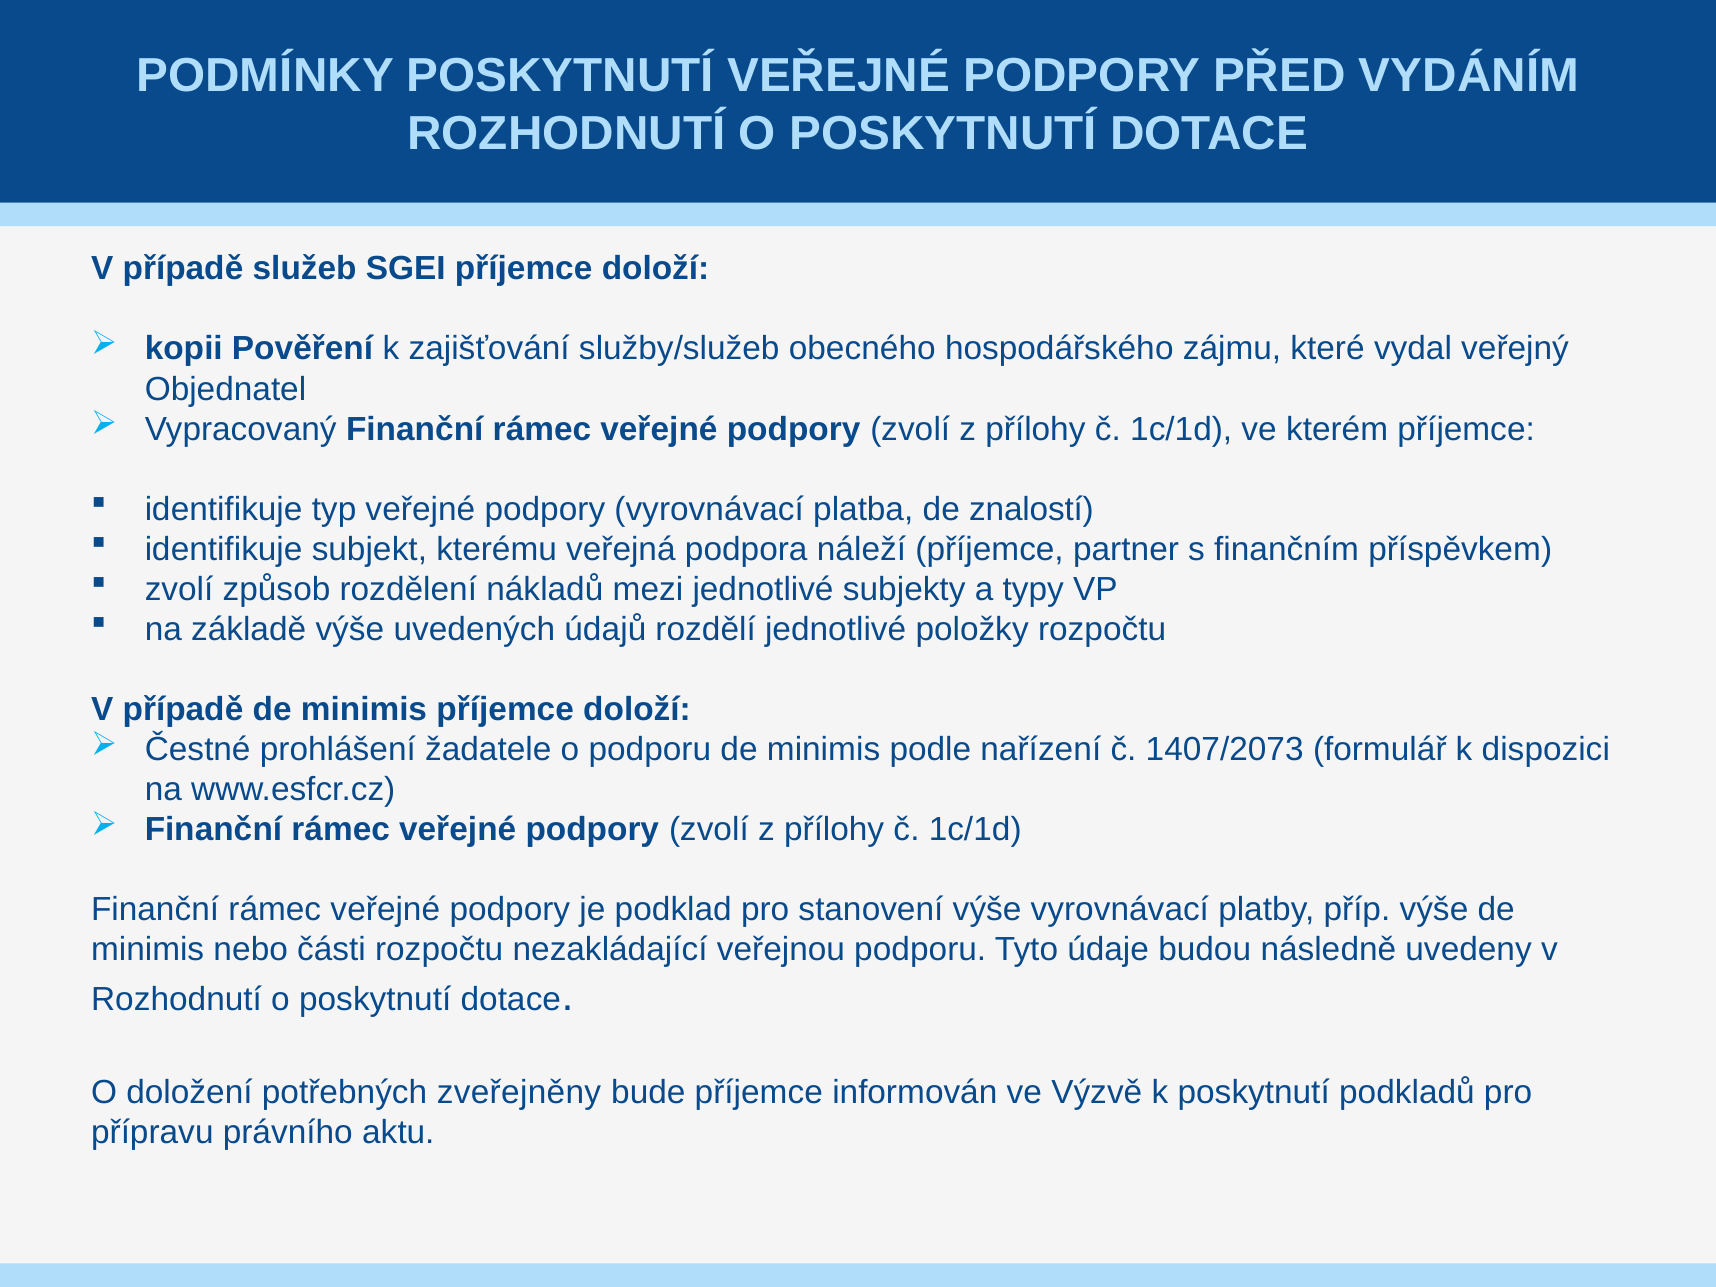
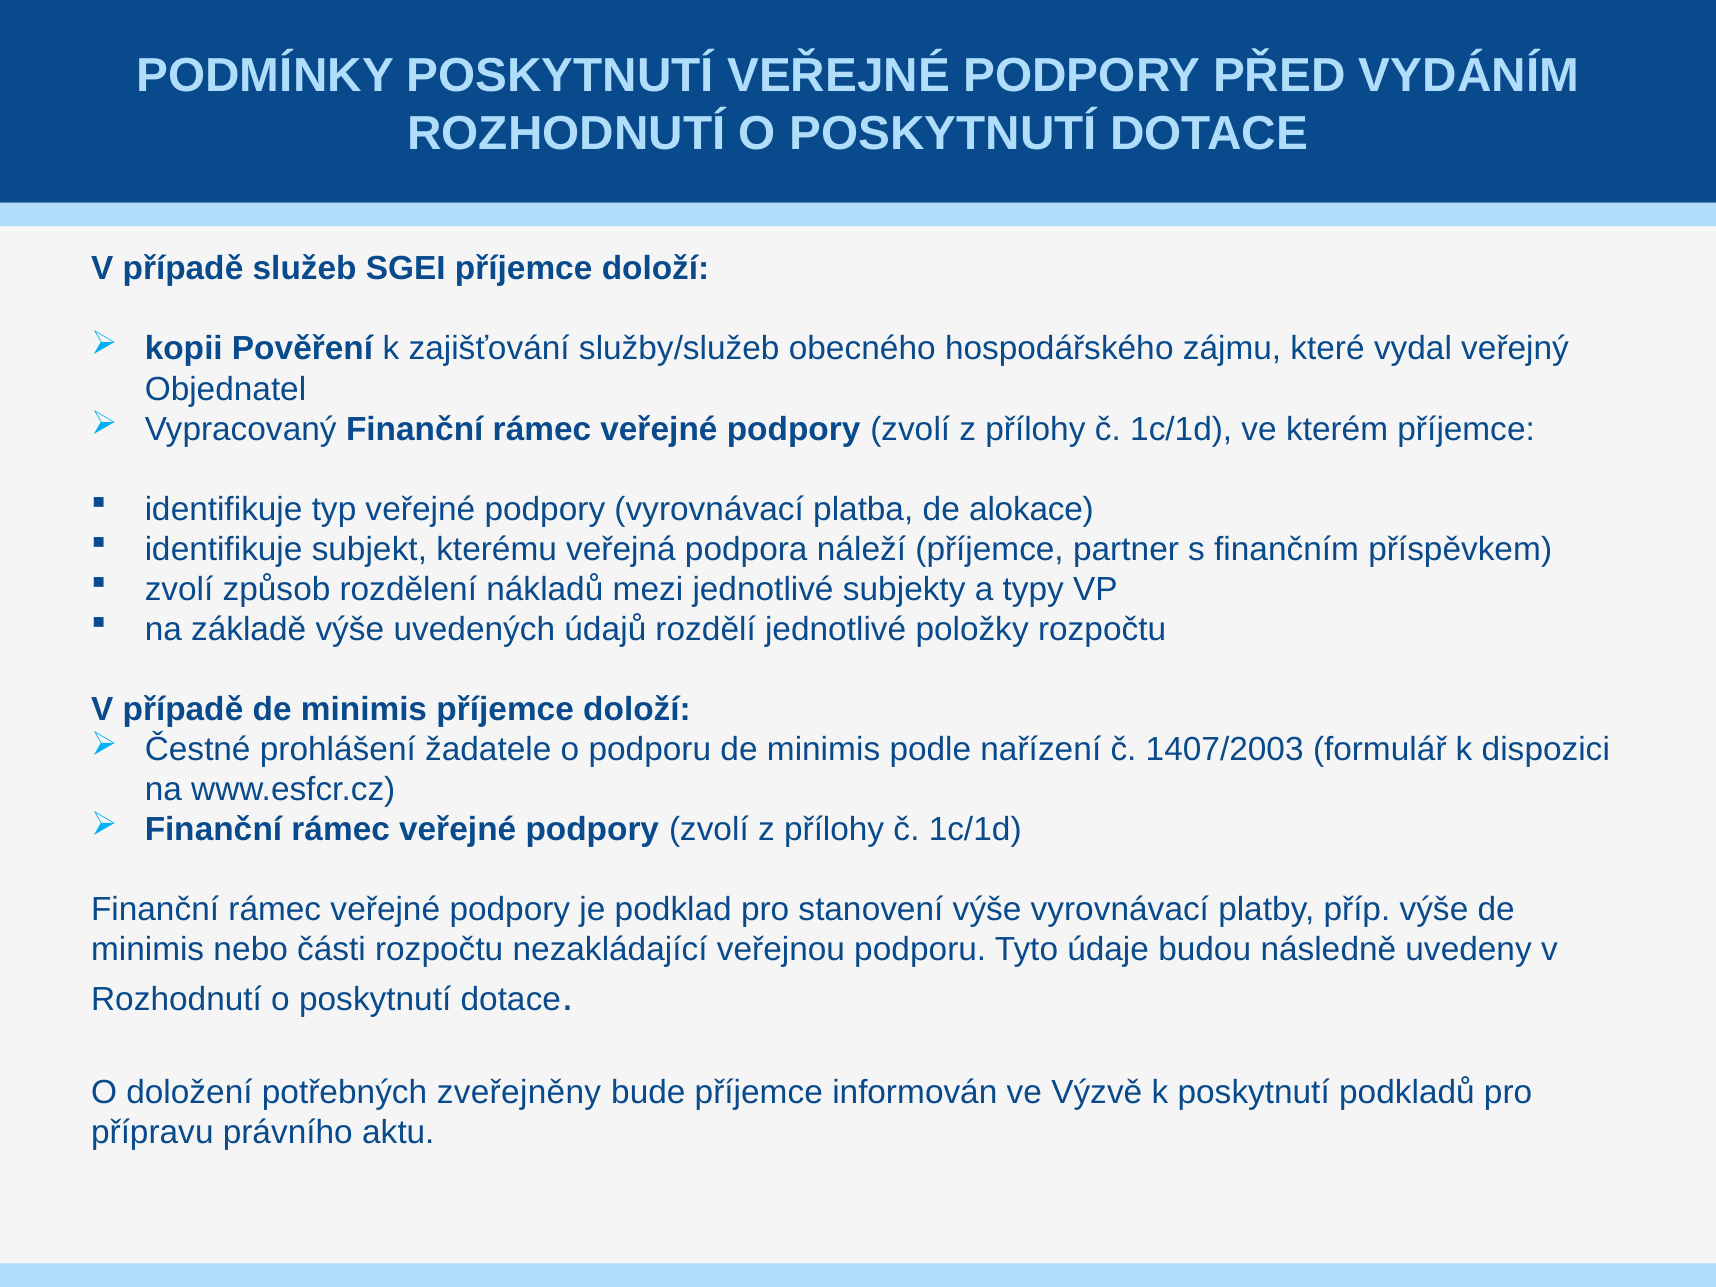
znalostí: znalostí -> alokace (1032, 509)
1407/2073: 1407/2073 -> 1407/2003 (1225, 750)
